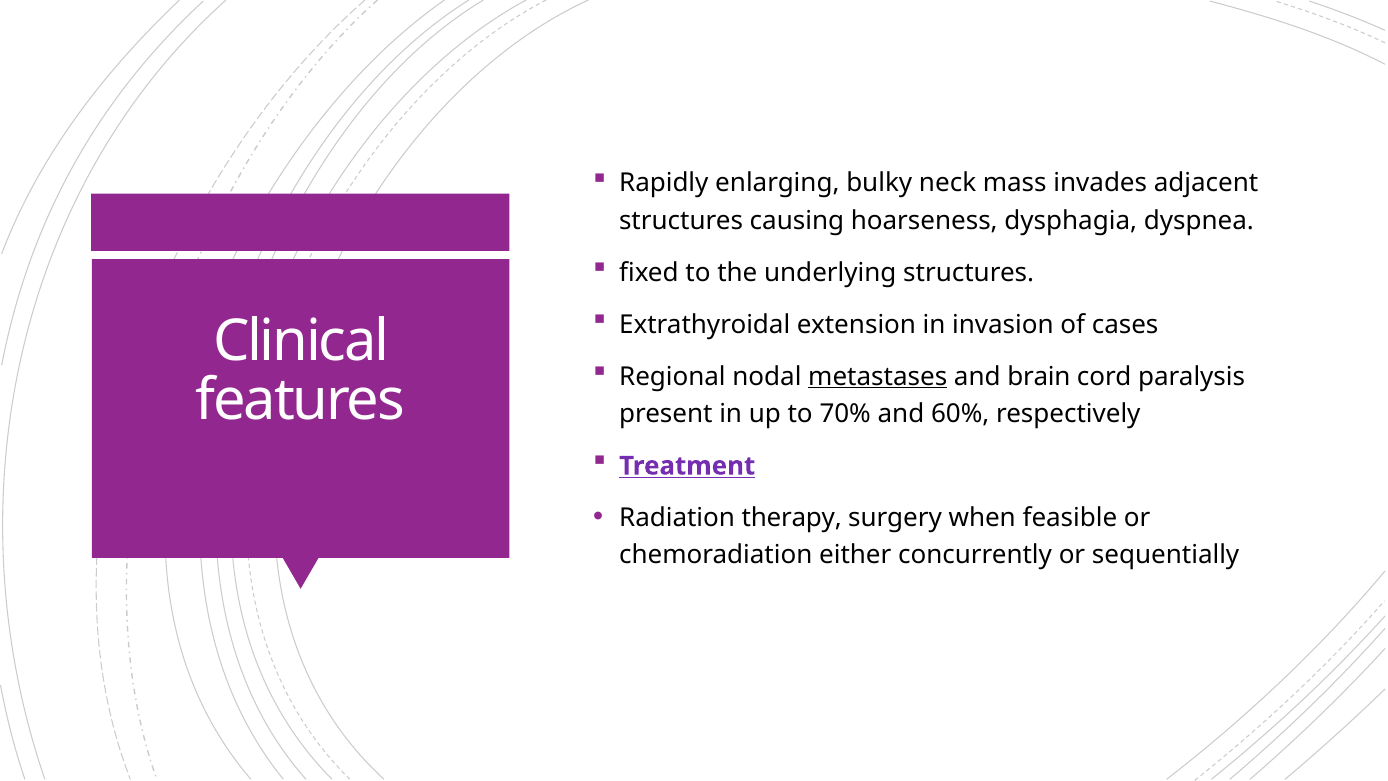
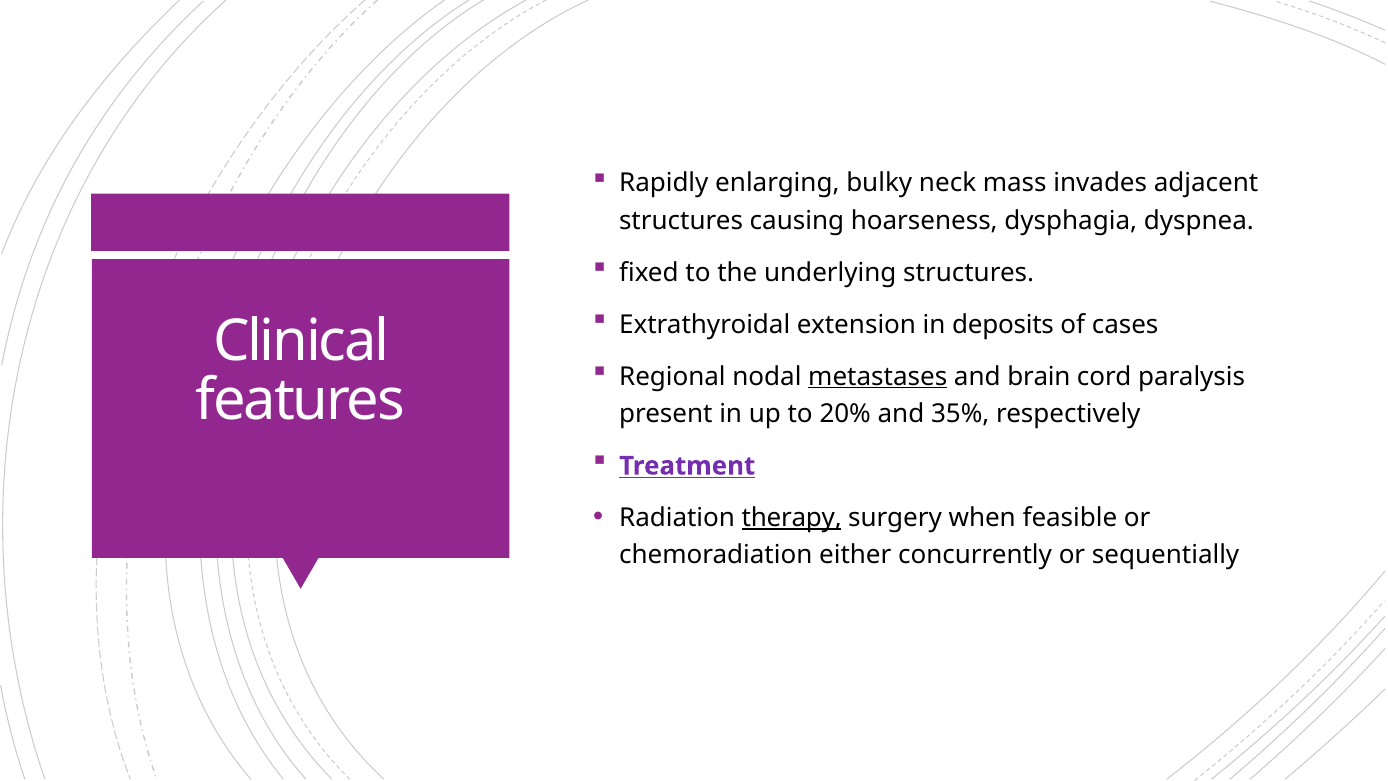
invasion: invasion -> deposits (1003, 324)
70%: 70% -> 20% (845, 414)
60%: 60% -> 35% (960, 414)
therapy underline: none -> present (792, 518)
